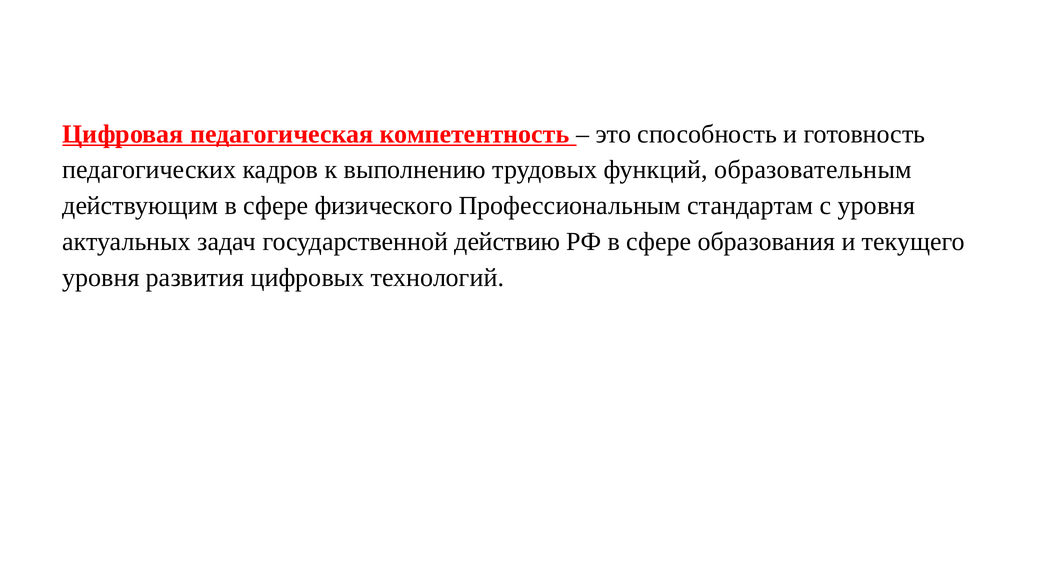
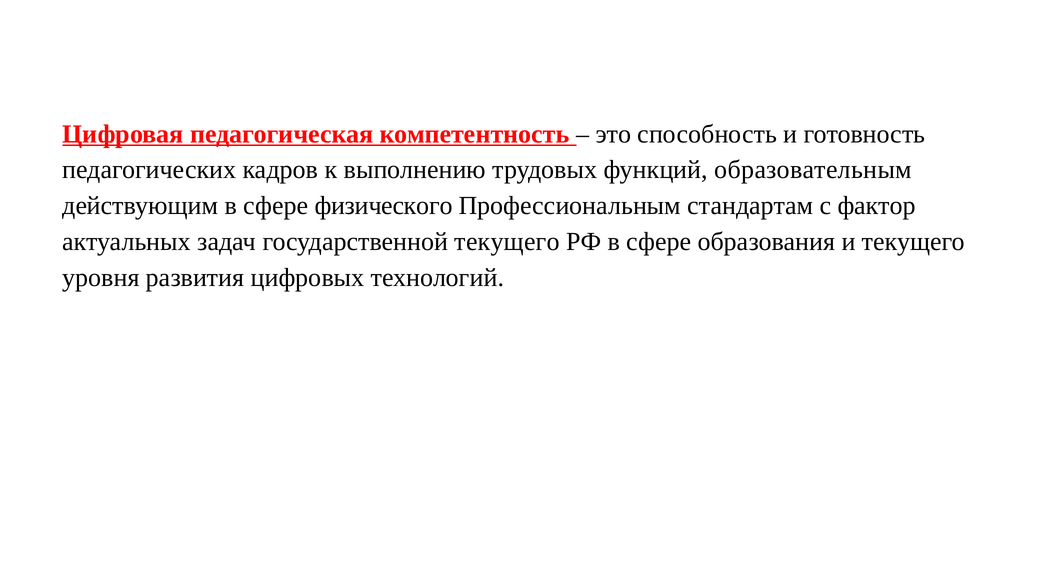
с уровня: уровня -> фактор (877, 206)
государственной действию: действию -> текущего (507, 242)
